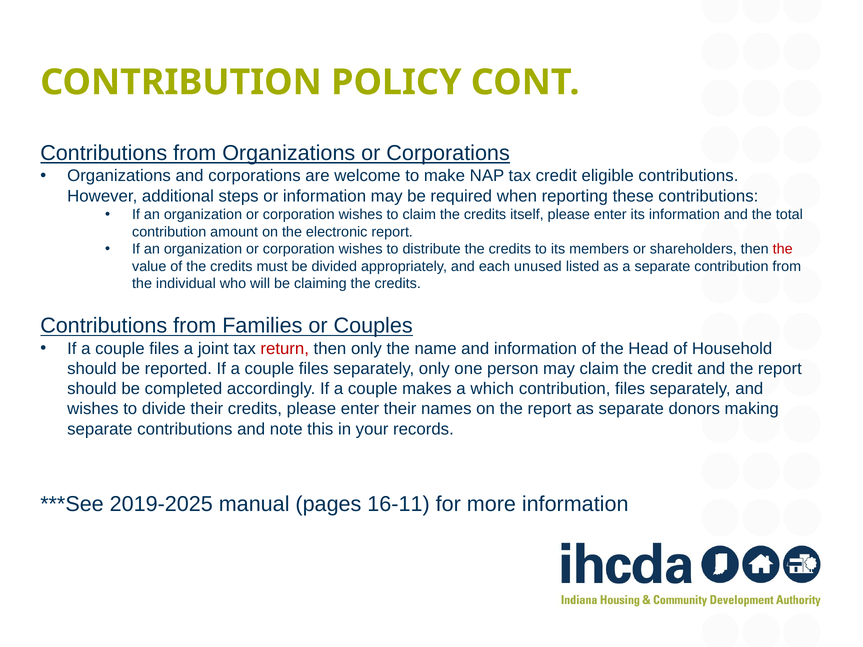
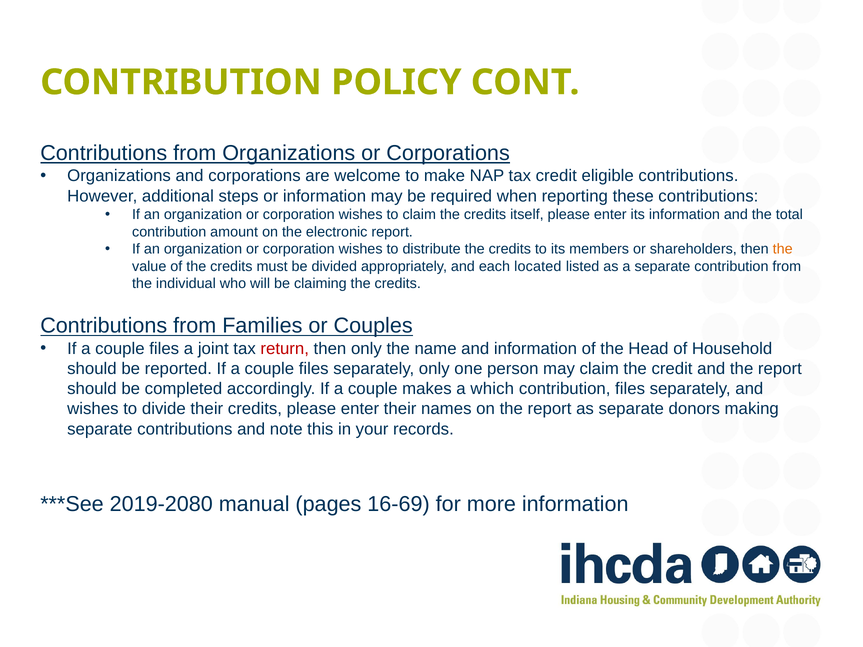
the colour: red -> orange (783, 249)
unused: unused -> located (538, 266)
2019-2025: 2019-2025 -> 2019-2080 (161, 504)
16-11: 16-11 -> 16-69 (399, 504)
